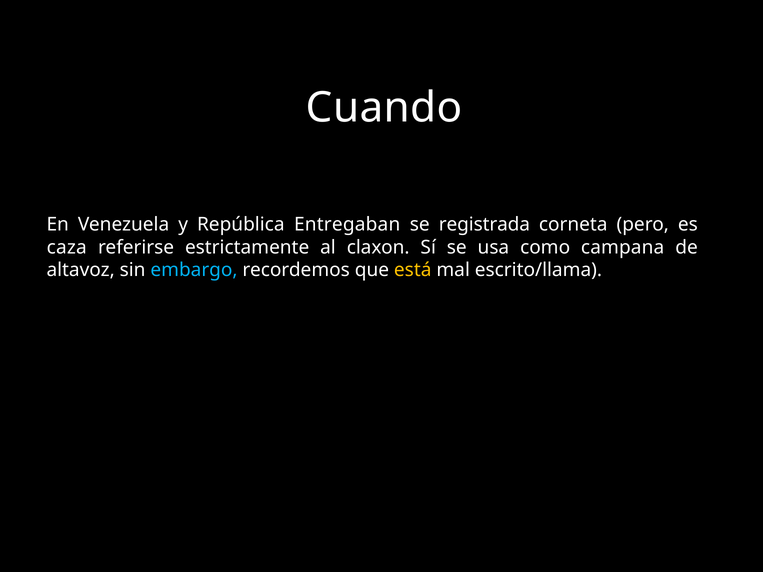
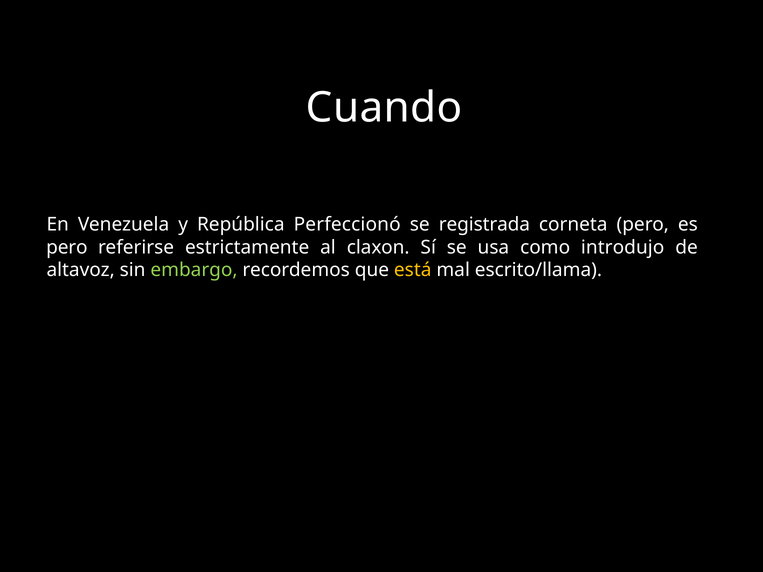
Entregaban: Entregaban -> Perfeccionó (347, 225)
caza: caza -> pero (67, 247)
campana: campana -> introdujo (623, 247)
embargo colour: light blue -> light green (194, 270)
